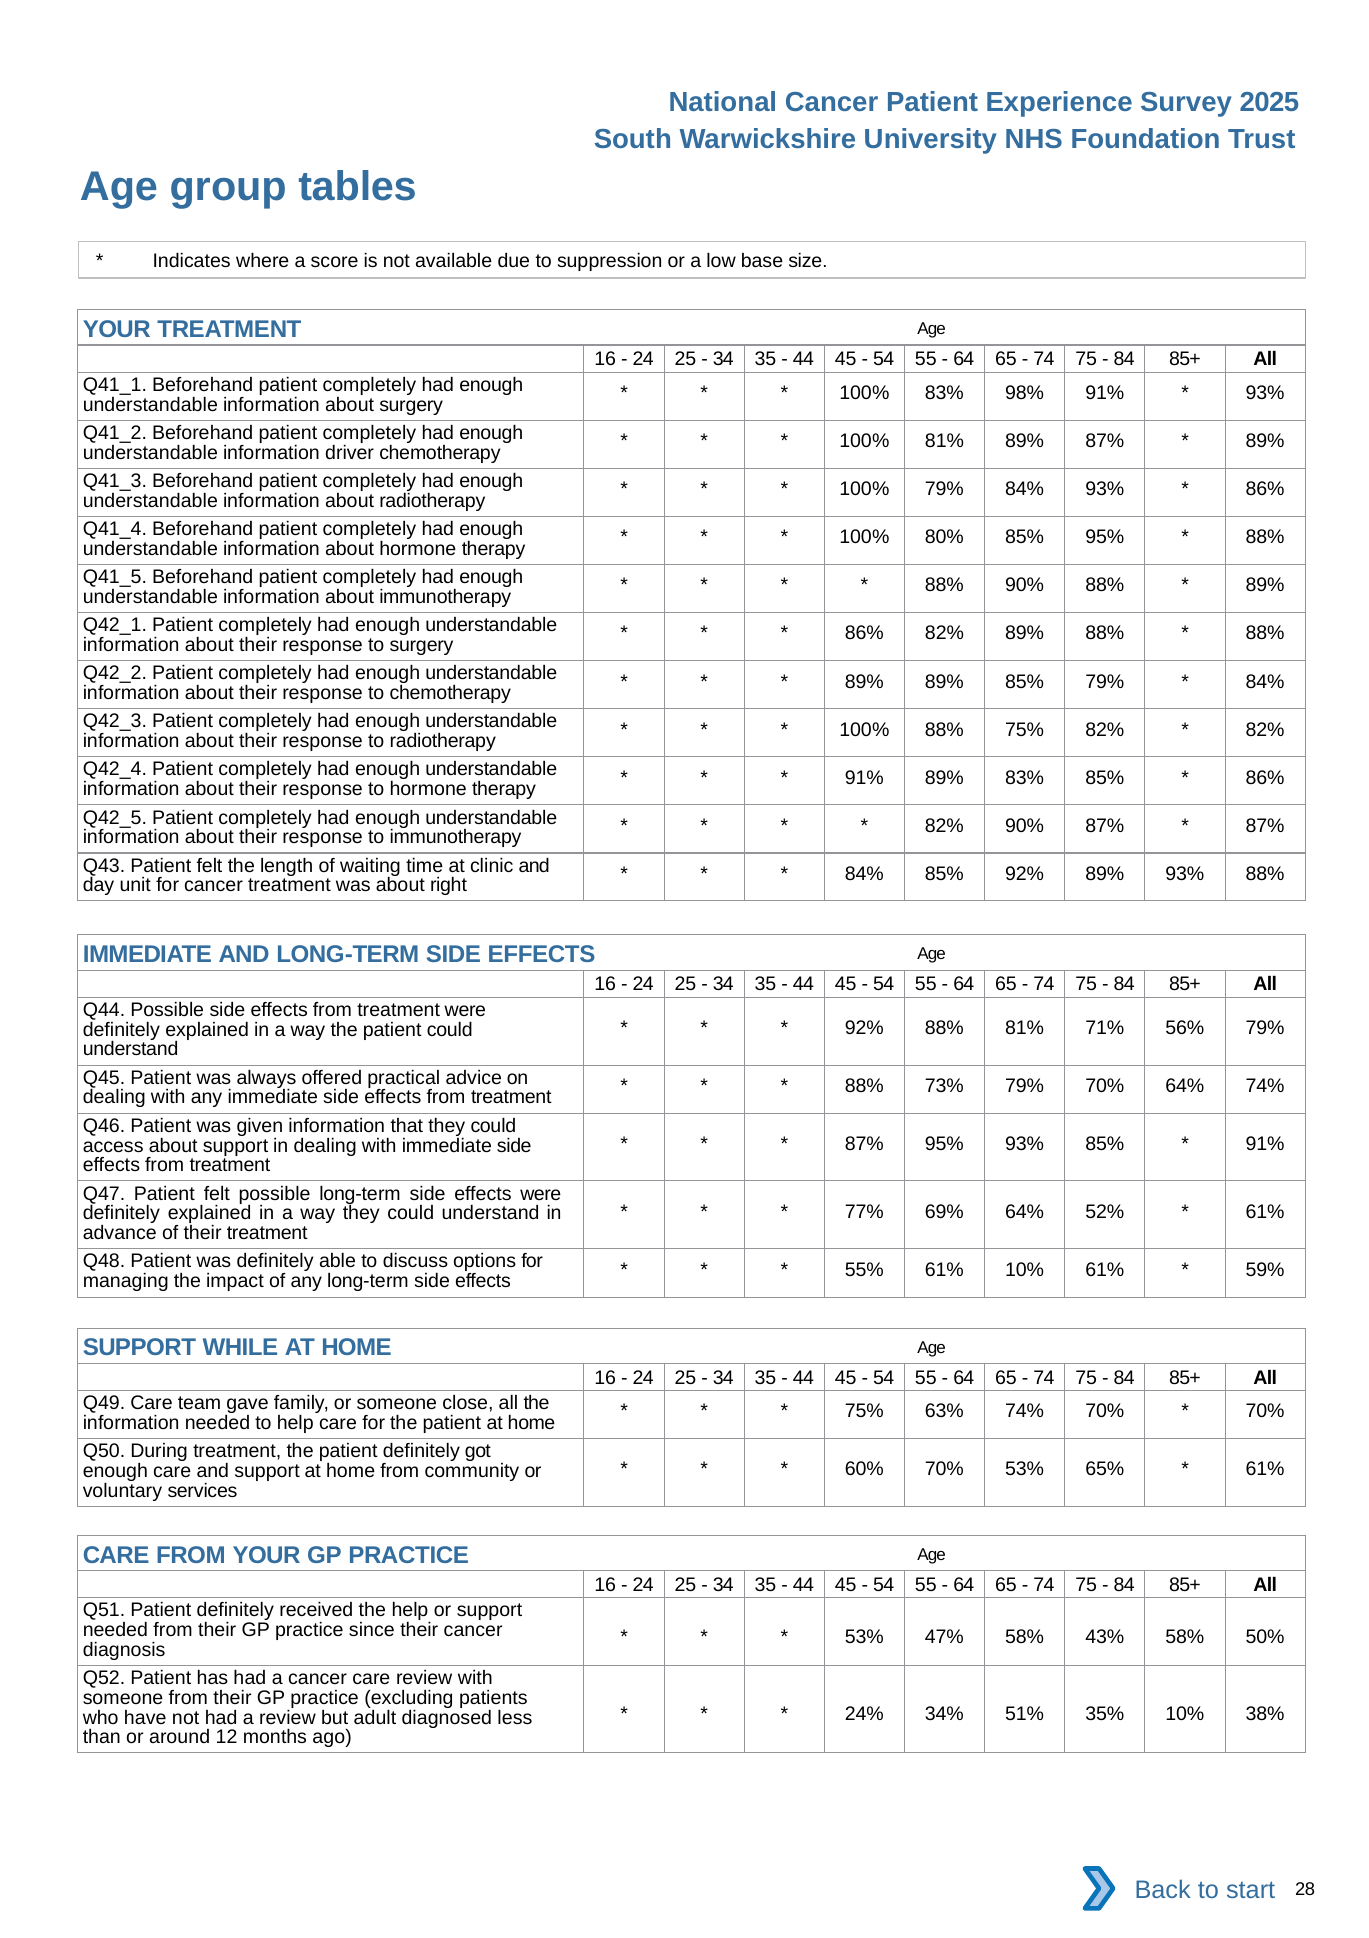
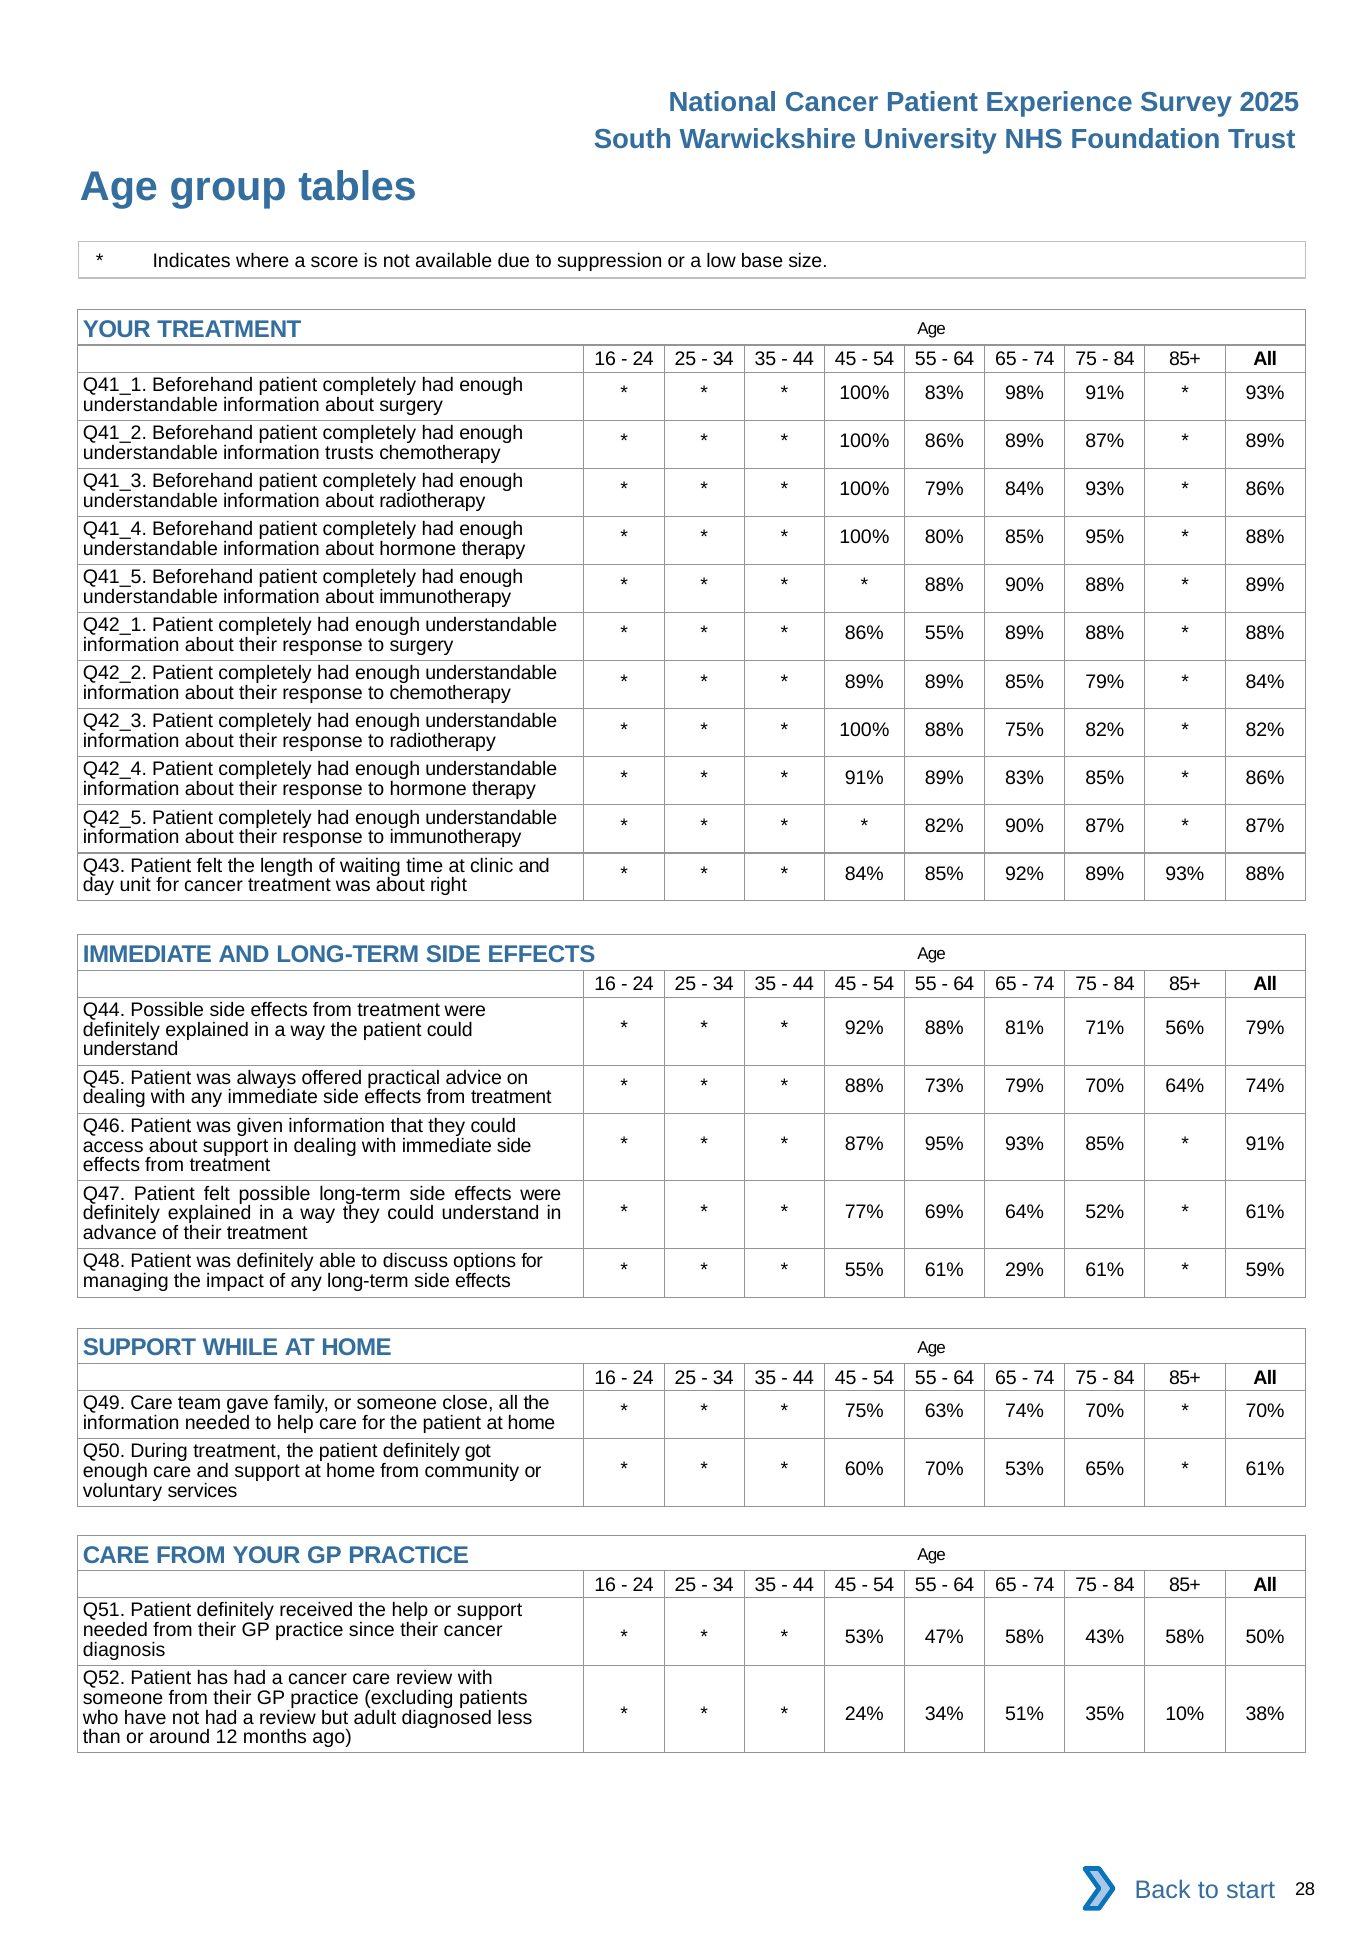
100% 81%: 81% -> 86% (944, 441)
driver: driver -> trusts (350, 453)
86% 82%: 82% -> 55% (944, 633)
61% 10%: 10% -> 29% (1025, 1269)
